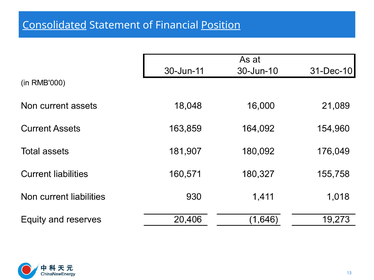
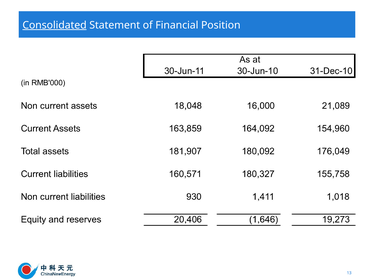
Position underline: present -> none (221, 25)
